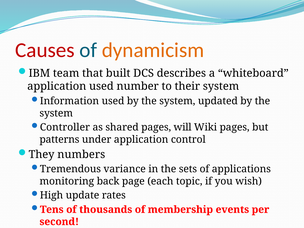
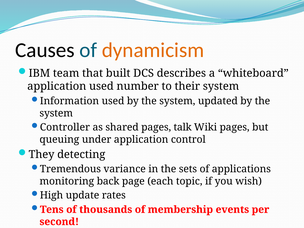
Causes colour: red -> black (45, 50)
will: will -> talk (183, 127)
patterns: patterns -> queuing (59, 139)
numbers: numbers -> detecting (81, 154)
